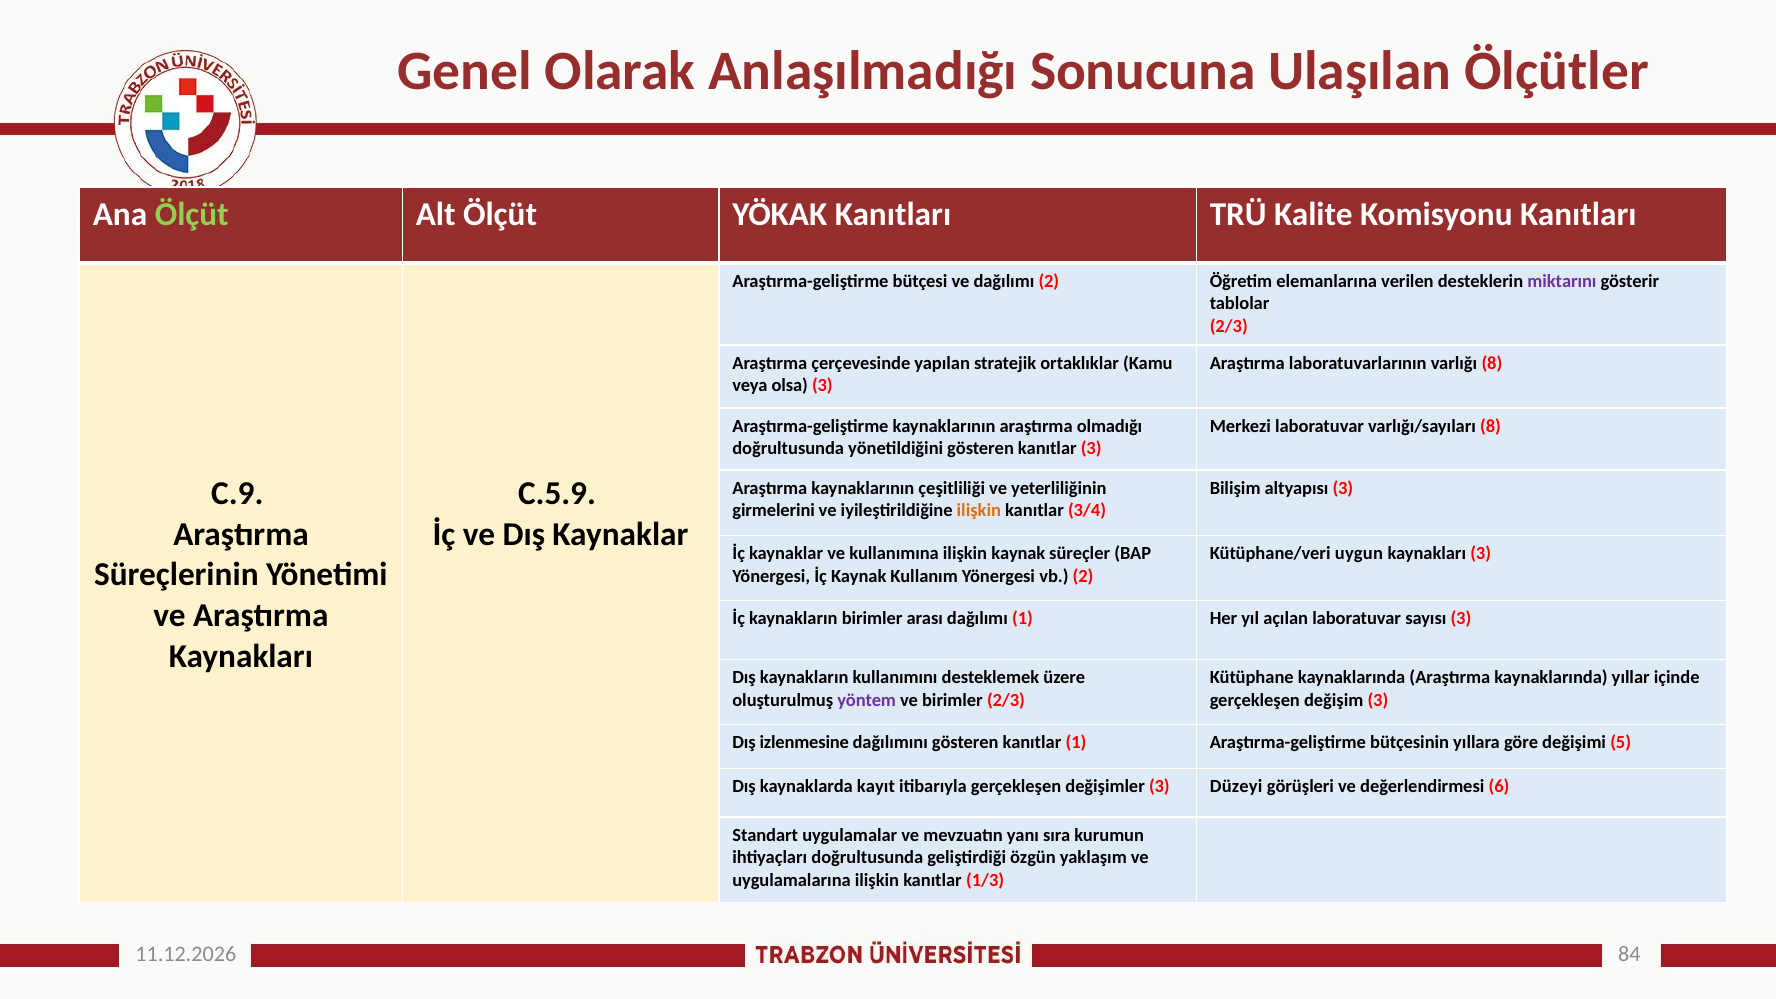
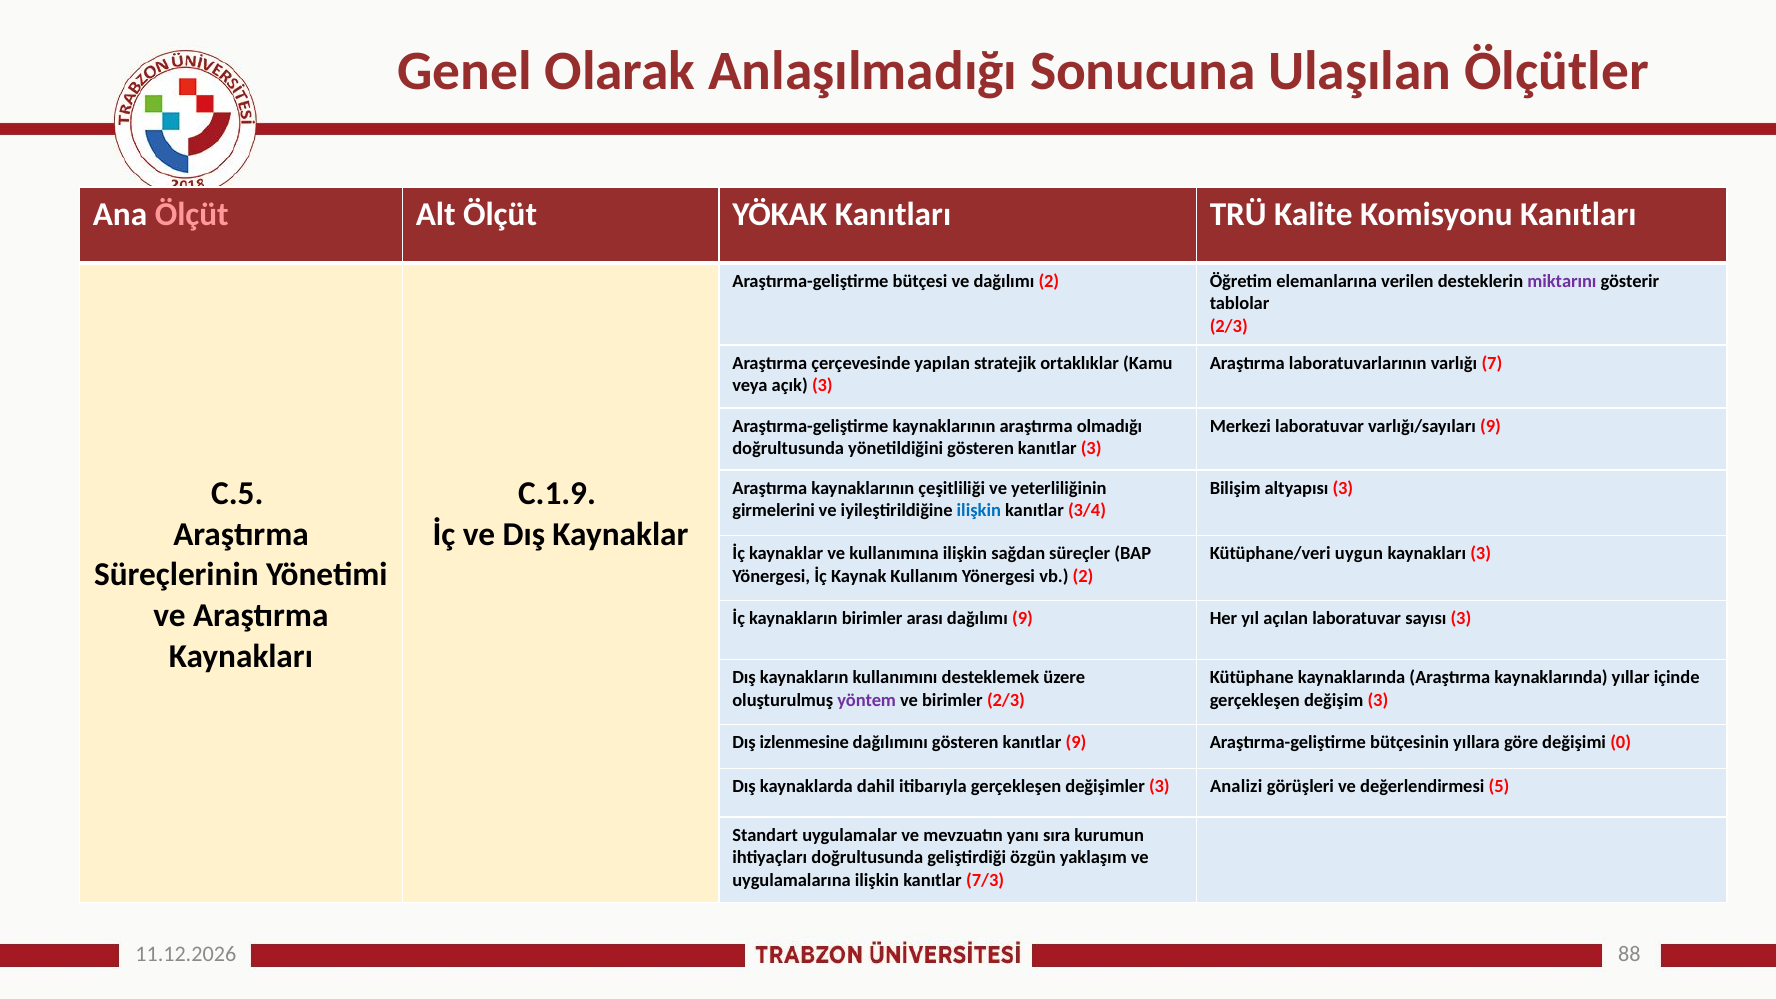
Ölçüt colour: light green -> pink (192, 214)
varlığı 8: 8 -> 7 (1492, 363)
olsa: olsa -> açık (790, 385)
varlığı/sayıları 8: 8 -> 9 (1491, 426)
C.9: C.9 -> C.5 (237, 494)
C.5.9: C.5.9 -> C.1.9 (557, 494)
ilişkin colour: orange -> blue (979, 511)
ilişkin kaynak: kaynak -> sağdan (1018, 553)
dağılımı 1: 1 -> 9 (1022, 618)
kanıtlar 1: 1 -> 9 (1076, 743)
5: 5 -> 0 (1621, 743)
kayıt: kayıt -> dahil (876, 787)
Düzeyi: Düzeyi -> Analizi (1236, 787)
6: 6 -> 5 (1499, 787)
1/3: 1/3 -> 7/3 (985, 880)
84: 84 -> 88 (1629, 954)
